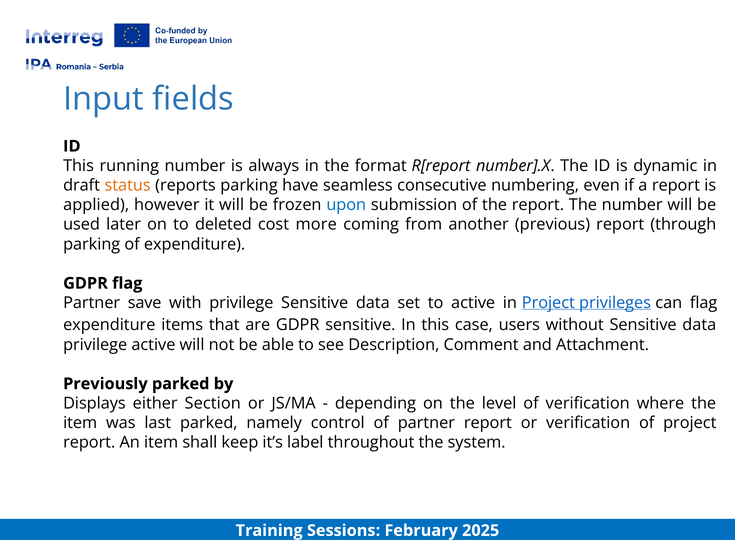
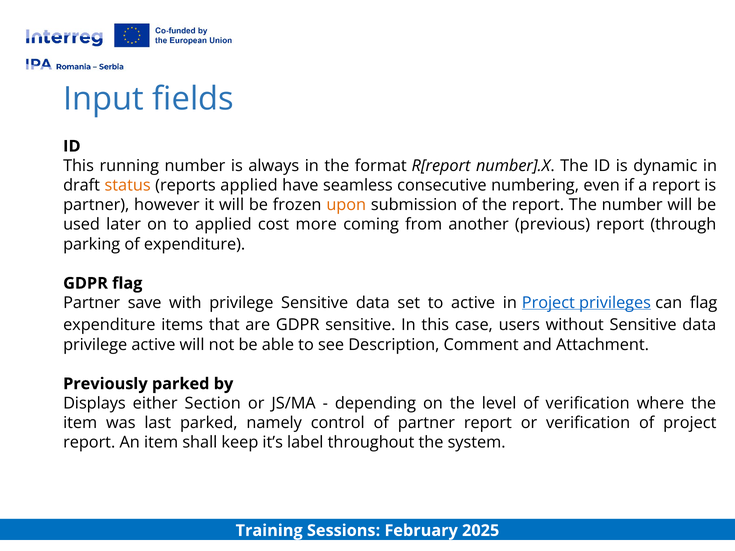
reports parking: parking -> applied (249, 185)
applied: applied -> partner (96, 205)
upon colour: blue -> orange (346, 205)
to deleted: deleted -> applied (223, 225)
